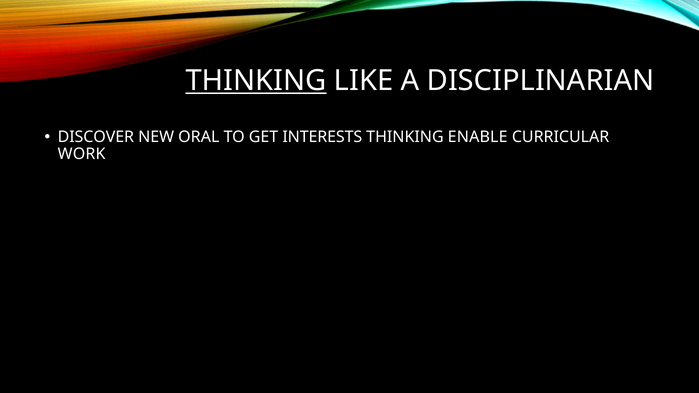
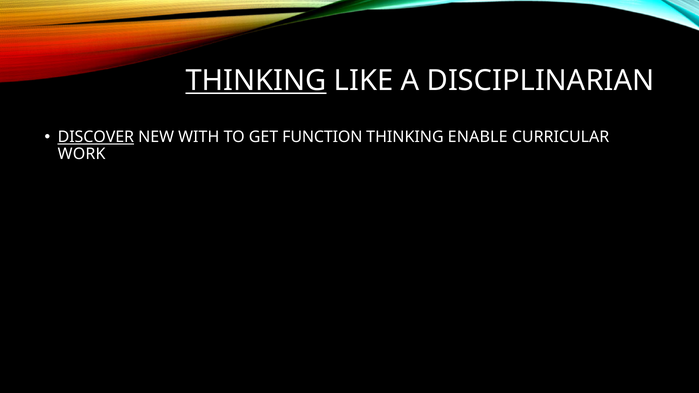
DISCOVER underline: none -> present (96, 137)
ORAL: ORAL -> WITH (199, 137)
INTERESTS: INTERESTS -> FUNCTION (322, 137)
